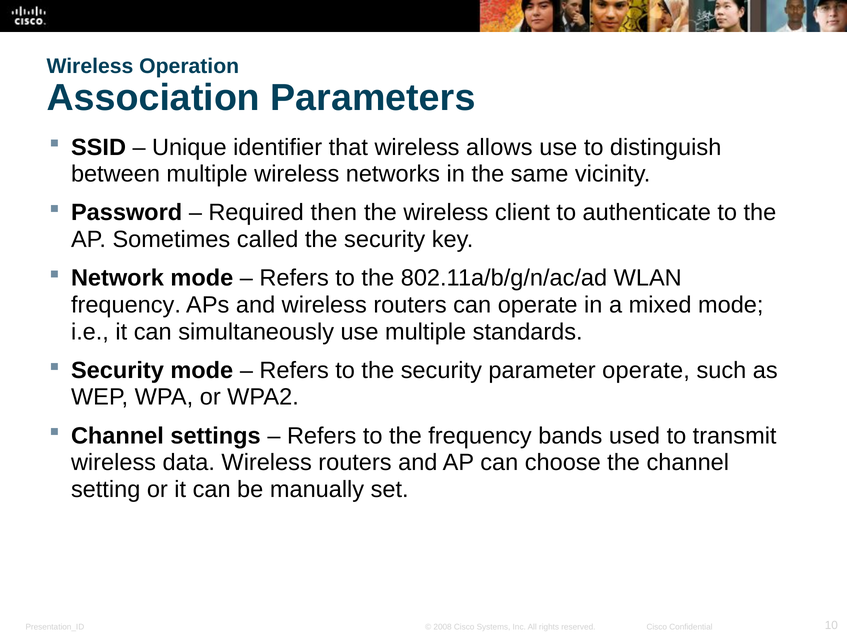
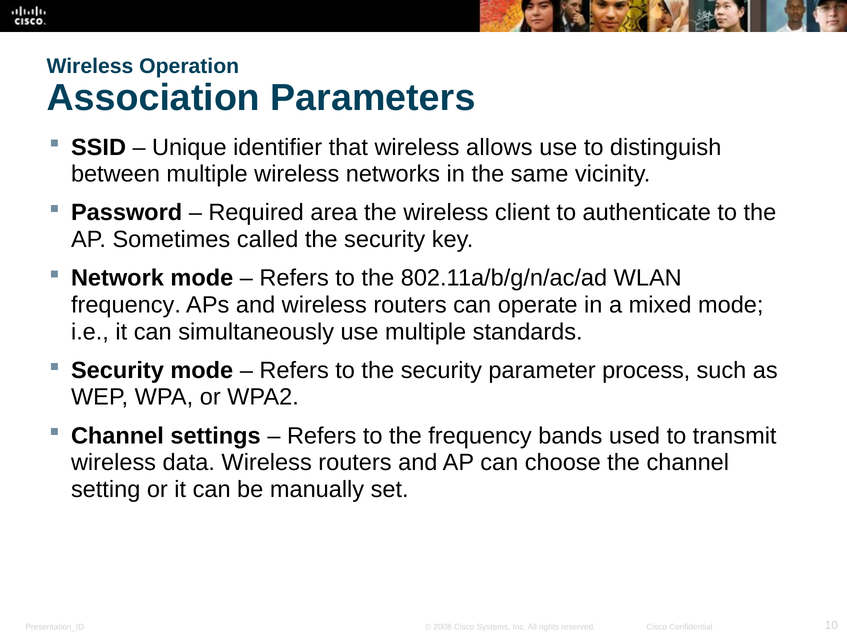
then: then -> area (334, 213)
parameter operate: operate -> process (646, 371)
